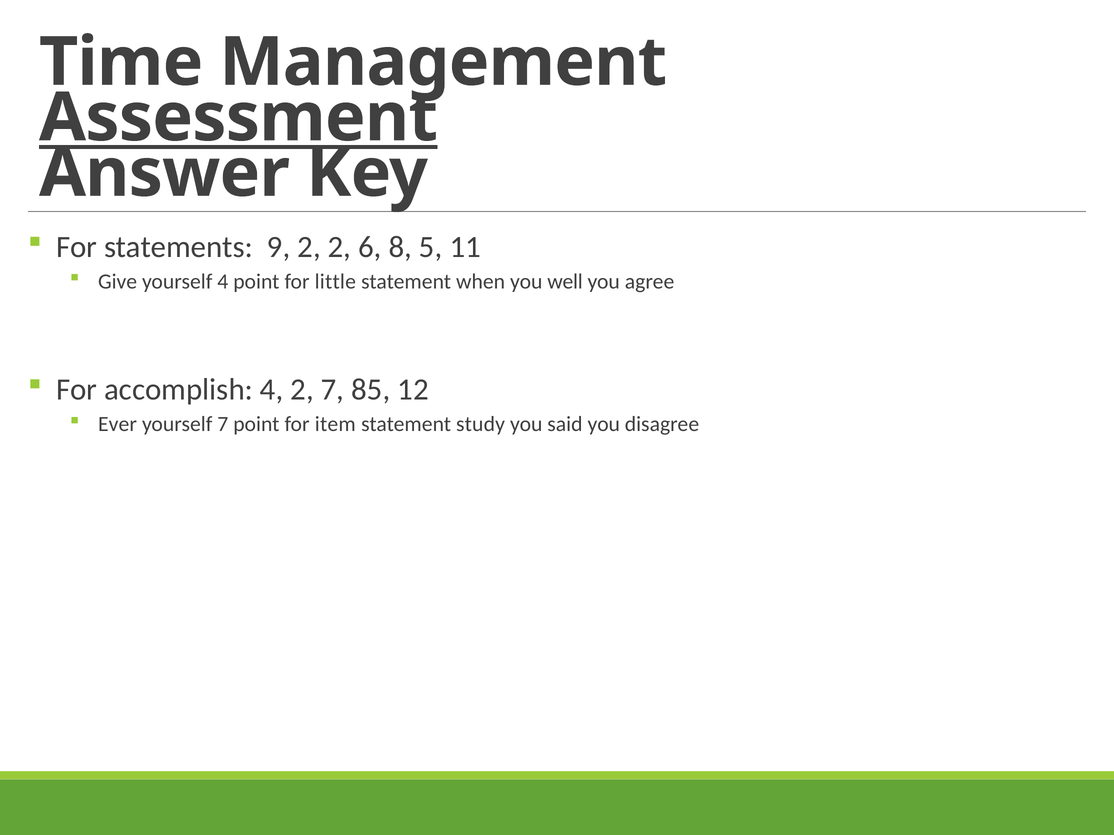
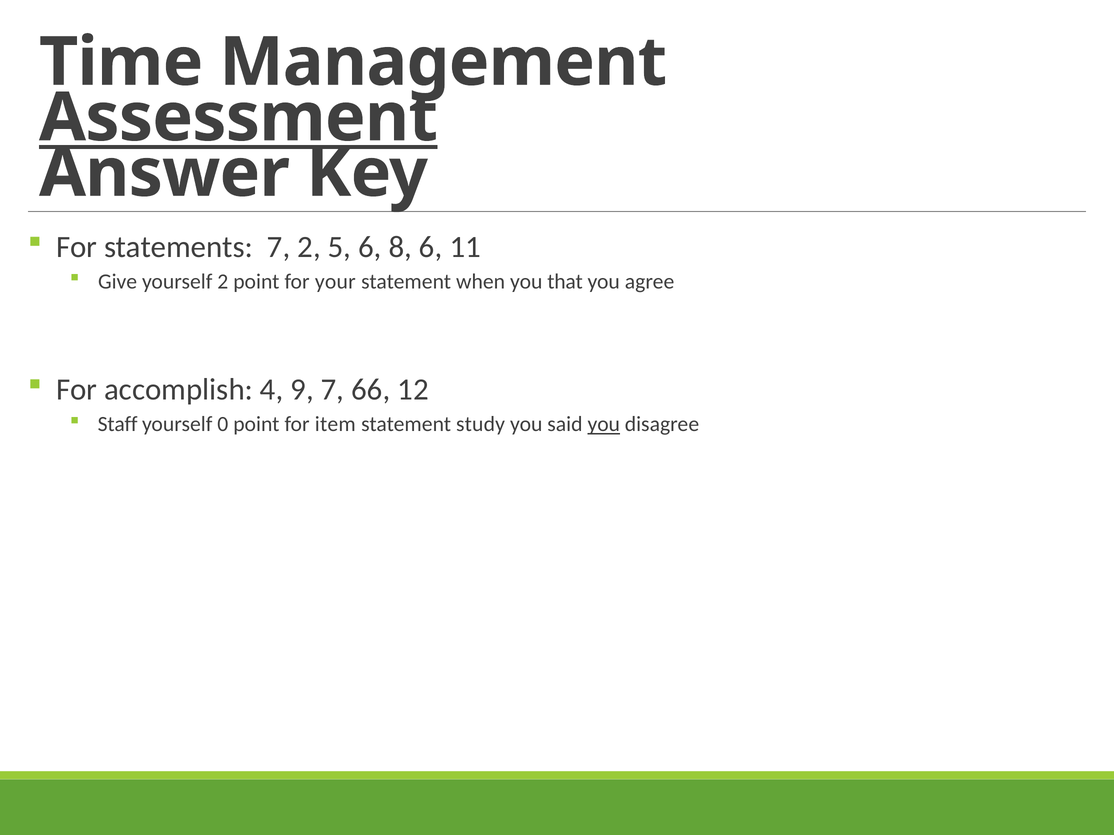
statements 9: 9 -> 7 (279, 247)
2 2: 2 -> 5 (339, 247)
8 5: 5 -> 6 (431, 247)
yourself 4: 4 -> 2 (223, 282)
little: little -> your (335, 282)
well: well -> that (565, 282)
4 2: 2 -> 9 (302, 390)
85: 85 -> 66 (371, 390)
Ever: Ever -> Staff (118, 425)
yourself 7: 7 -> 0 (223, 425)
you underline: none -> present (604, 425)
